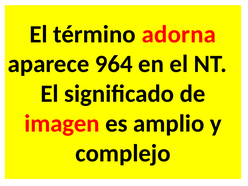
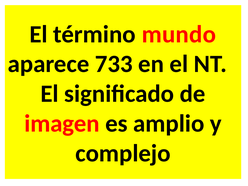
adorna: adorna -> mundo (179, 34)
964: 964 -> 733 (114, 64)
